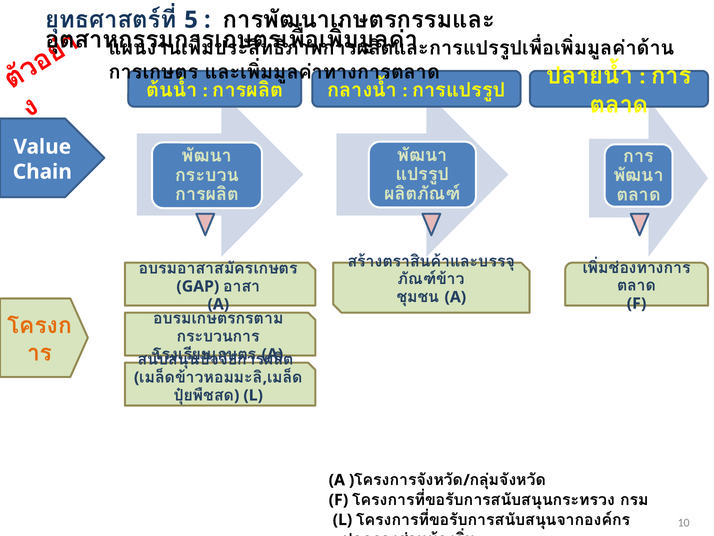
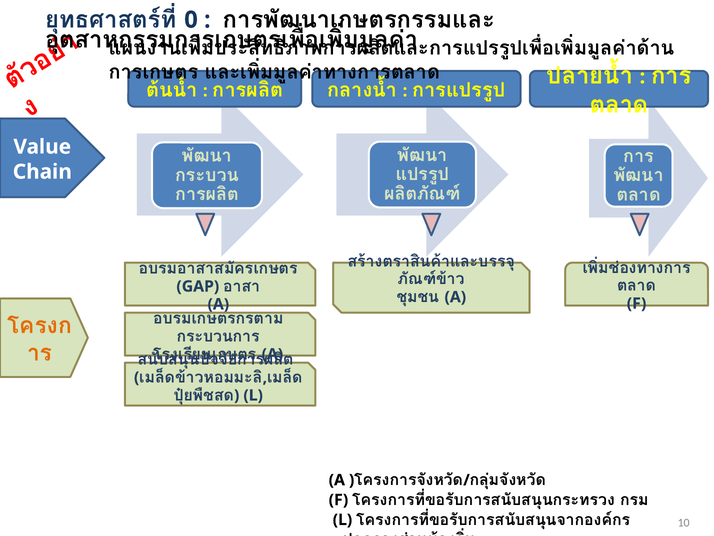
5: 5 -> 0 (191, 20)
